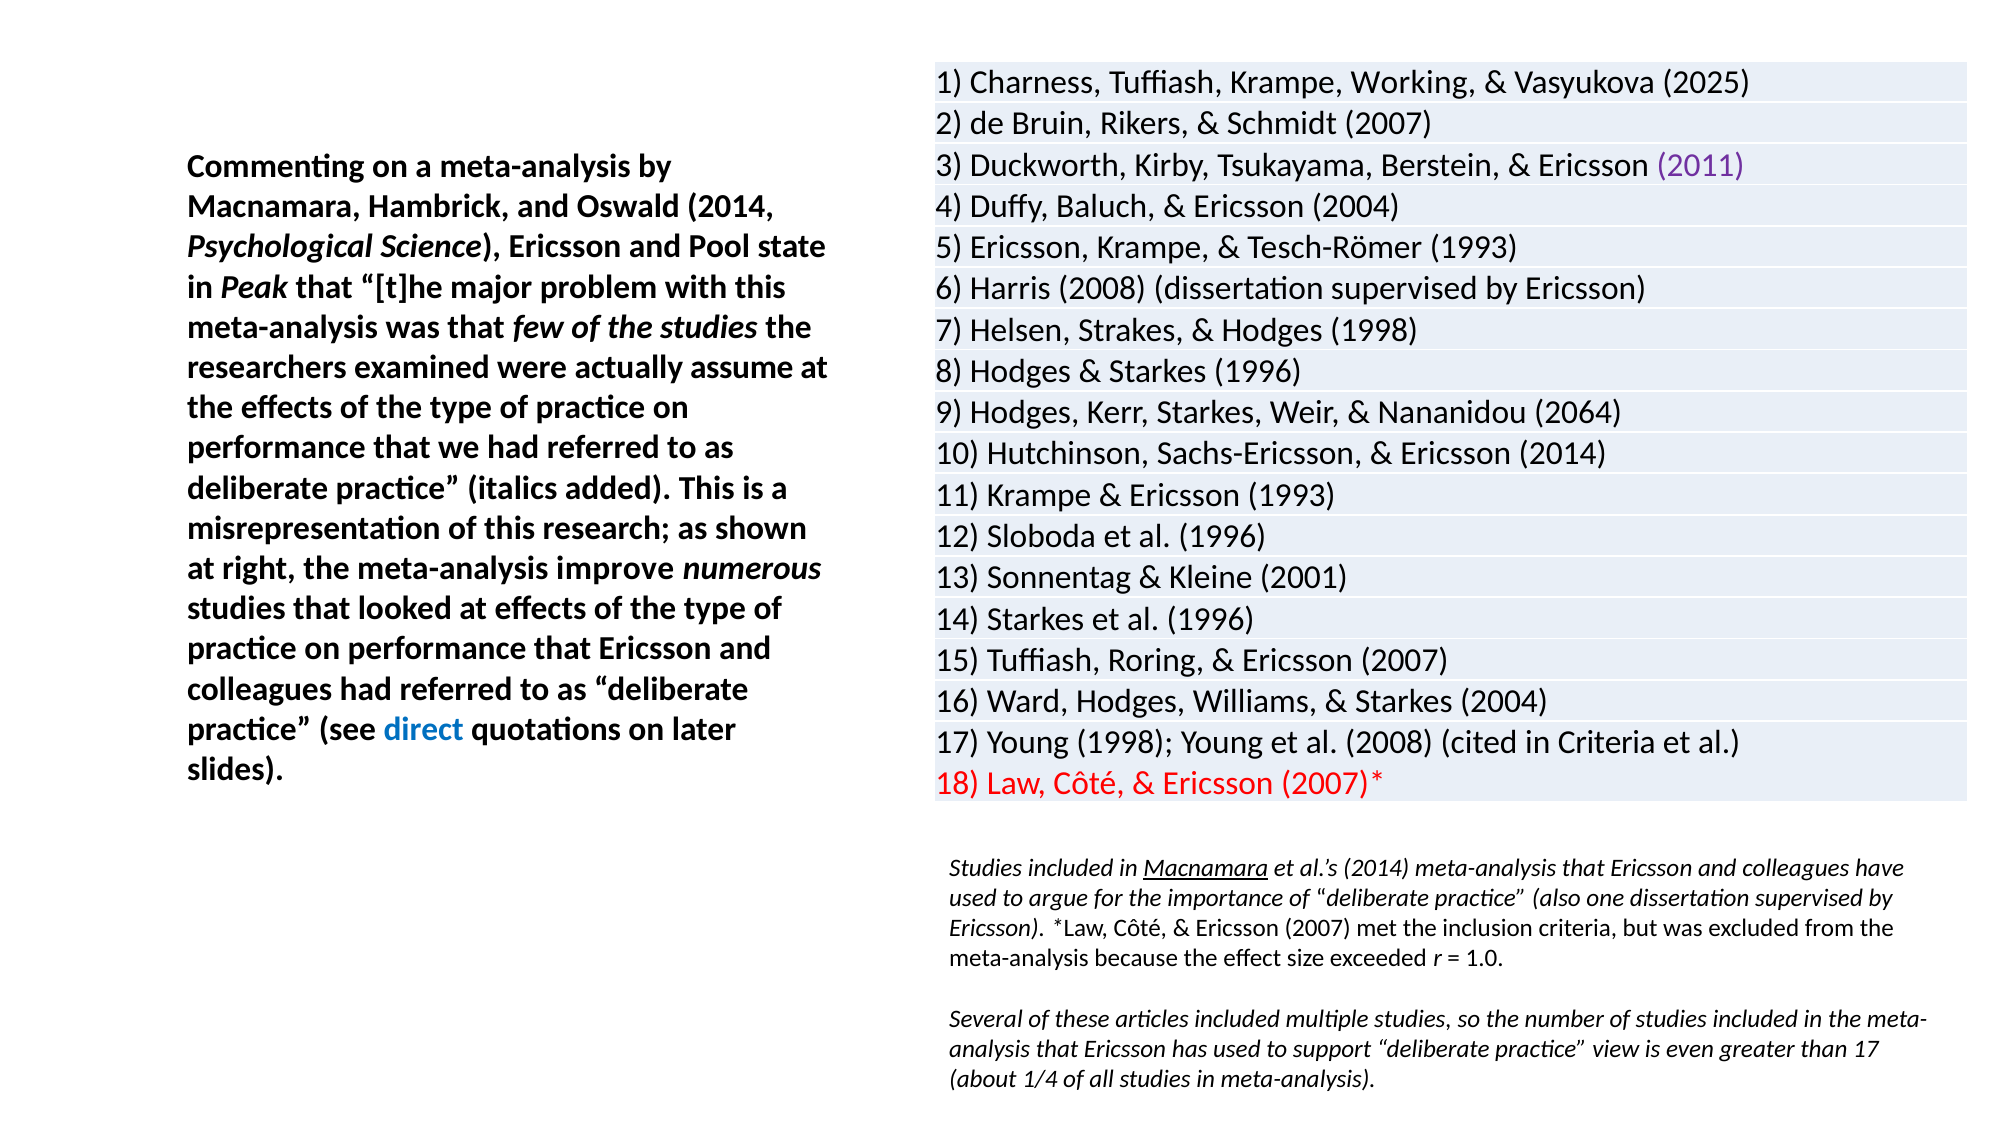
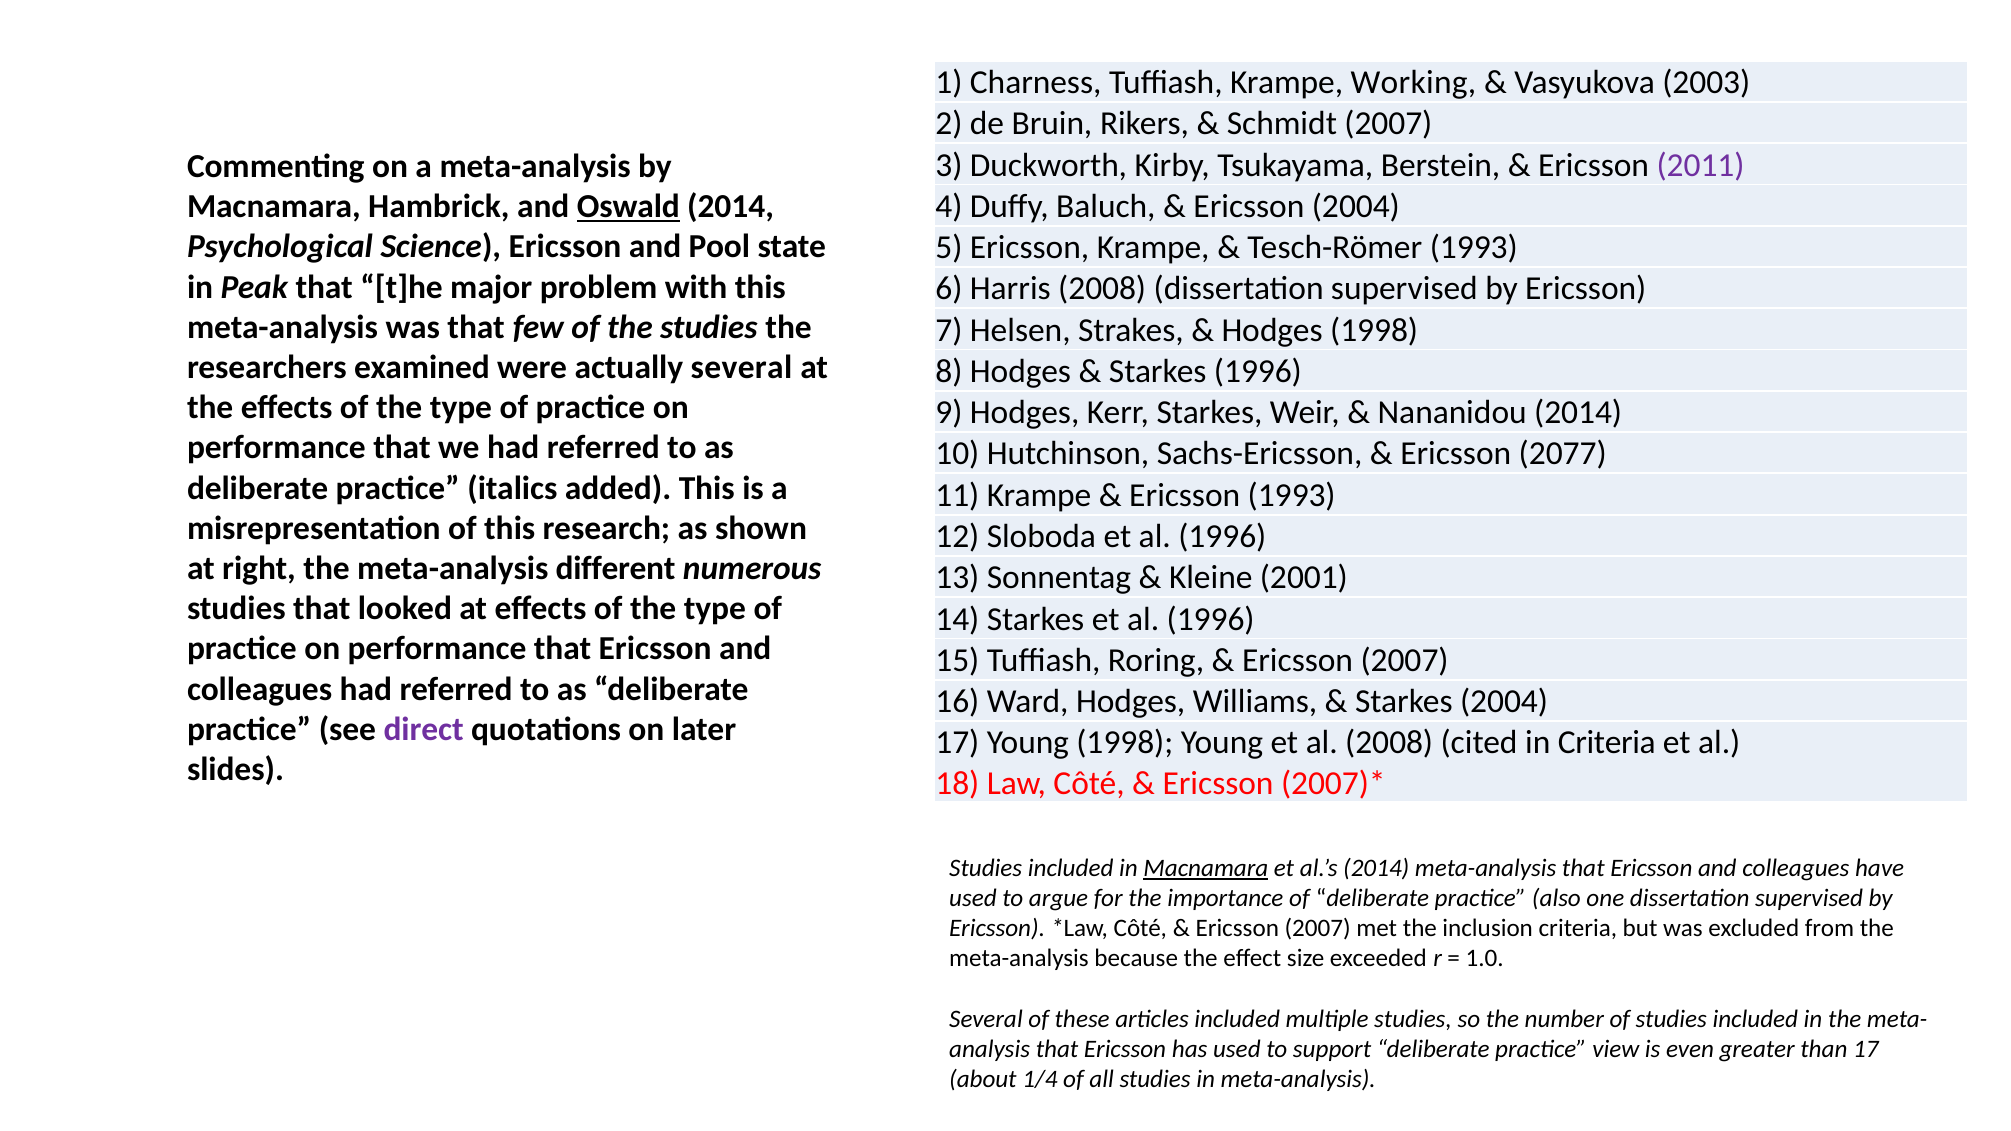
2025: 2025 -> 2003 (1706, 83)
Oswald underline: none -> present (628, 207)
actually assume: assume -> several (741, 368)
Nananidou 2064: 2064 -> 2014 (1578, 413)
Ericsson 2014: 2014 -> 2077 (1563, 454)
improve: improve -> different (616, 569)
direct colour: blue -> purple (424, 729)
